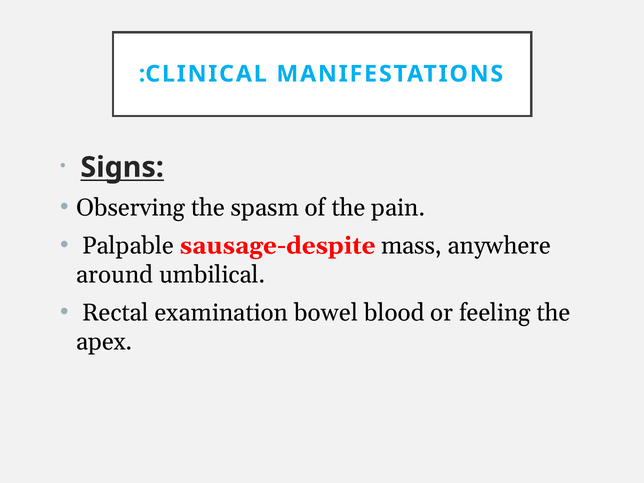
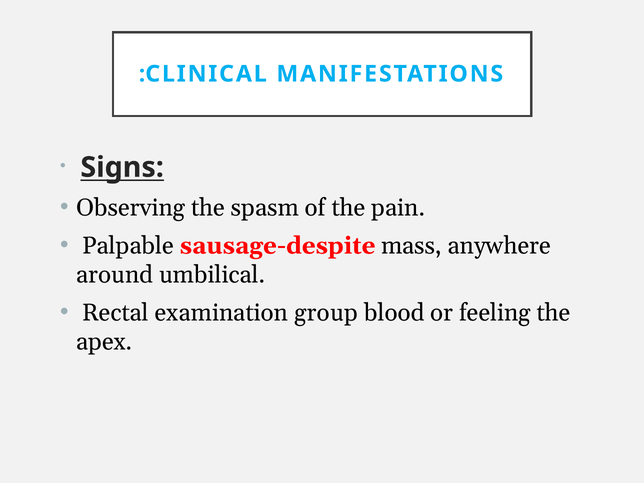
bowel: bowel -> group (326, 313)
